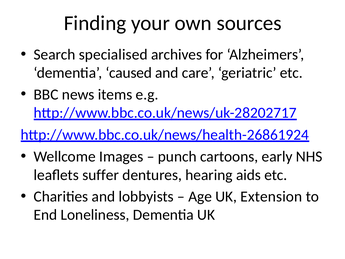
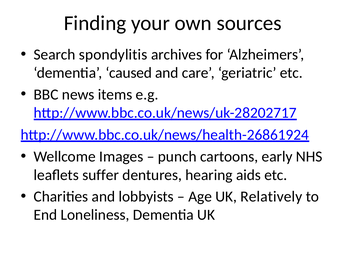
specialised: specialised -> spondylitis (113, 54)
Extension: Extension -> Relatively (271, 196)
